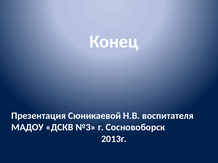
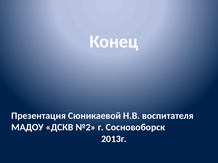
№3: №3 -> №2 (86, 128)
